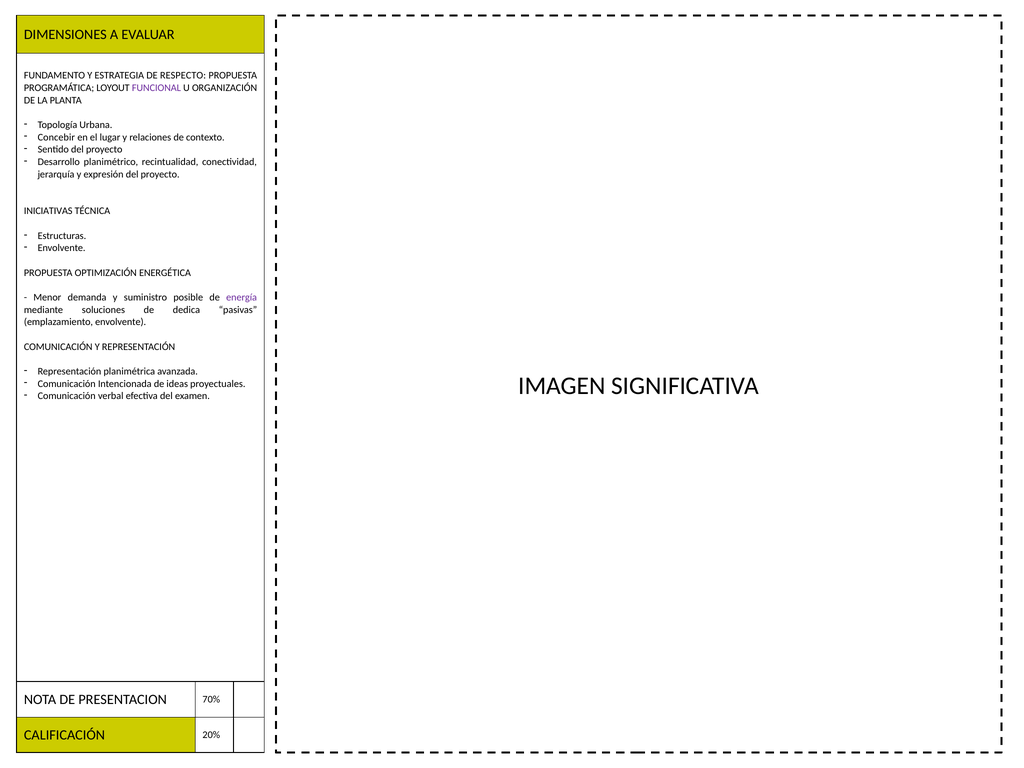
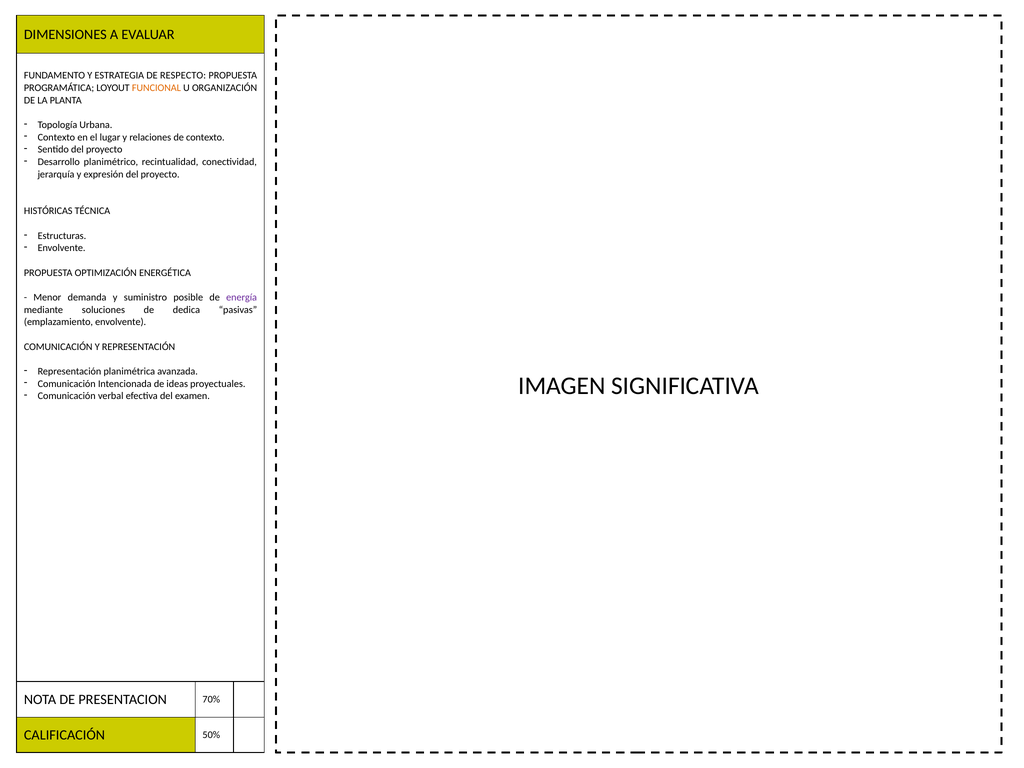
FUNCIONAL colour: purple -> orange (156, 88)
Concebir: Concebir -> Contexto (56, 137)
INICIATIVAS: INICIATIVAS -> HISTÓRICAS (48, 211)
20%: 20% -> 50% (211, 735)
